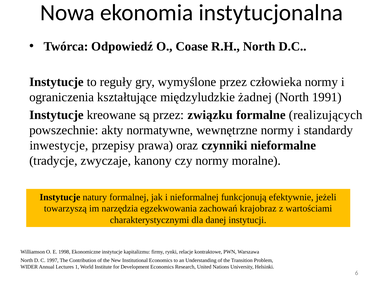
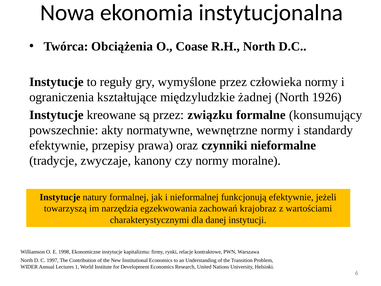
Odpowiedź: Odpowiedź -> Obciążenia (122, 46)
1991: 1991 -> 1926 (327, 97)
realizujących: realizujących -> konsumujący (326, 115)
inwestycje: inwestycje -> efektywnie (59, 145)
